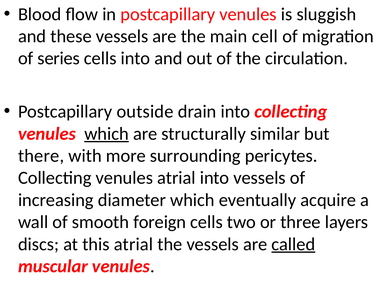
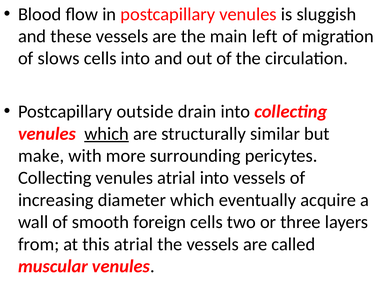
cell: cell -> left (265, 36)
series: series -> slows (59, 58)
there: there -> make (41, 156)
discs: discs -> from (39, 244)
called underline: present -> none (293, 244)
